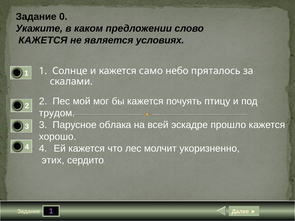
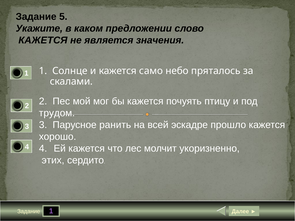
Задание 0: 0 -> 5 (63, 17)
условиях: условиях -> значения (160, 40)
облака: облака -> ранить (115, 125)
